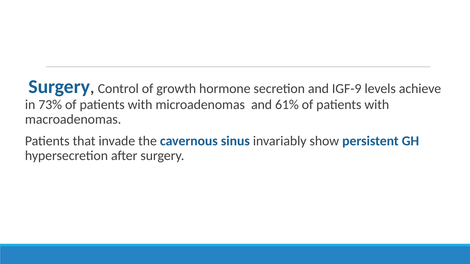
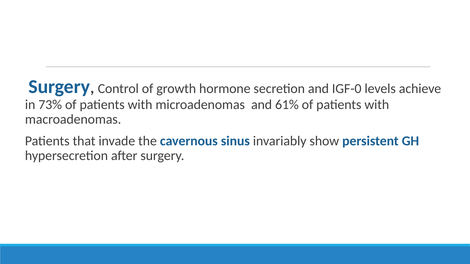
IGF-9: IGF-9 -> IGF-0 (347, 89)
